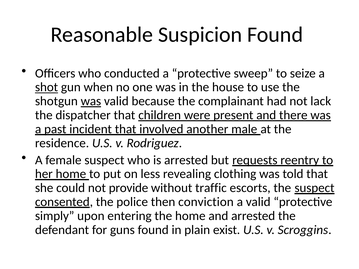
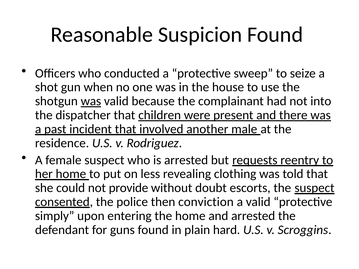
shot underline: present -> none (47, 87)
lack: lack -> into (321, 101)
traffic: traffic -> doubt (211, 188)
exist: exist -> hard (227, 230)
